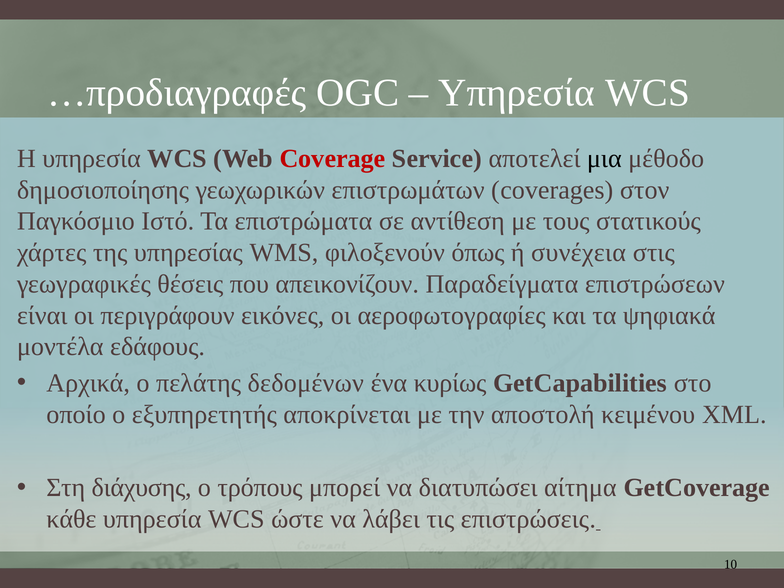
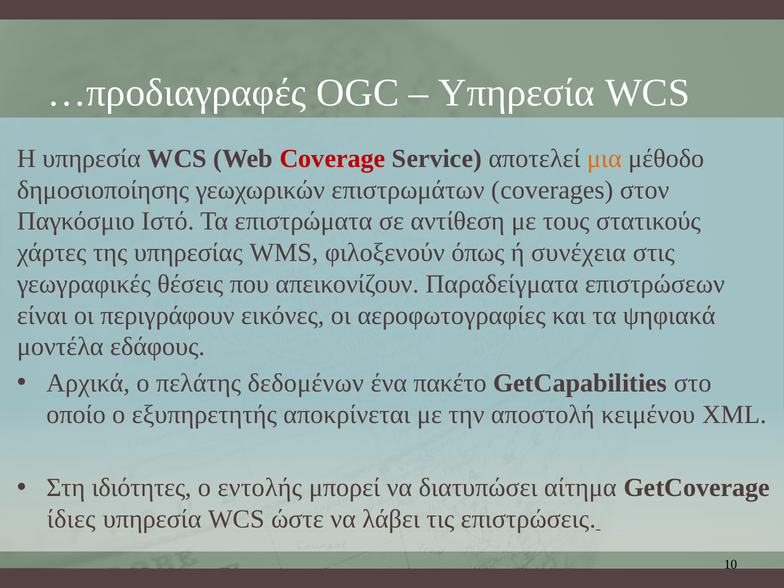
μια colour: black -> orange (604, 159)
κυρίως: κυρίως -> πακέτο (450, 383)
διάχυσης: διάχυσης -> ιδιότητες (142, 488)
τρόπους: τρόπους -> εντολής (260, 488)
κάθε: κάθε -> ίδιες (71, 519)
